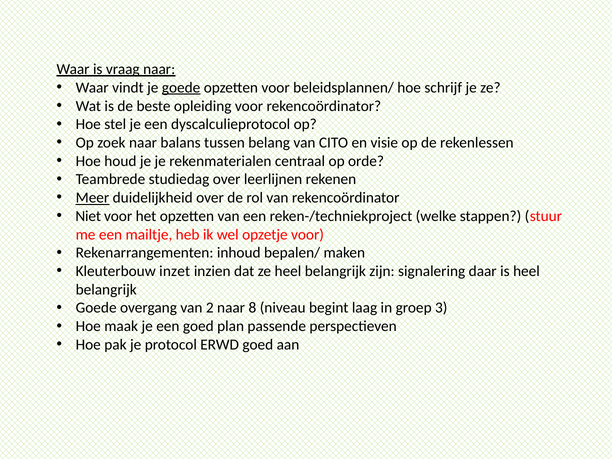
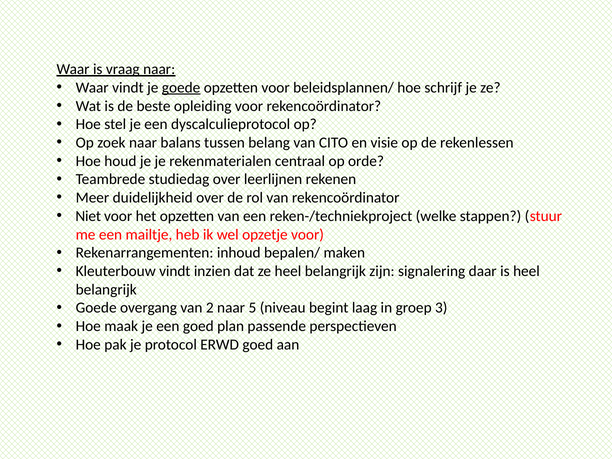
Meer underline: present -> none (92, 198)
Kleuterbouw inzet: inzet -> vindt (175, 271)
8: 8 -> 5 (252, 308)
